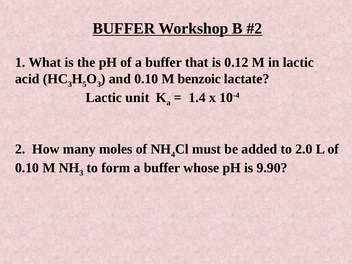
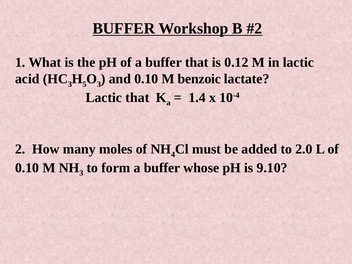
Lactic unit: unit -> that (137, 98)
9.90: 9.90 -> 9.10 (272, 168)
